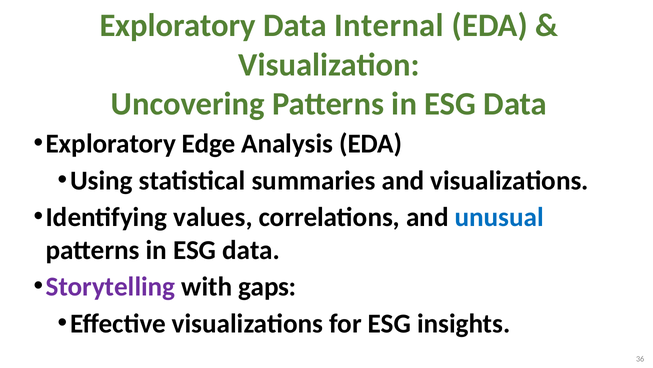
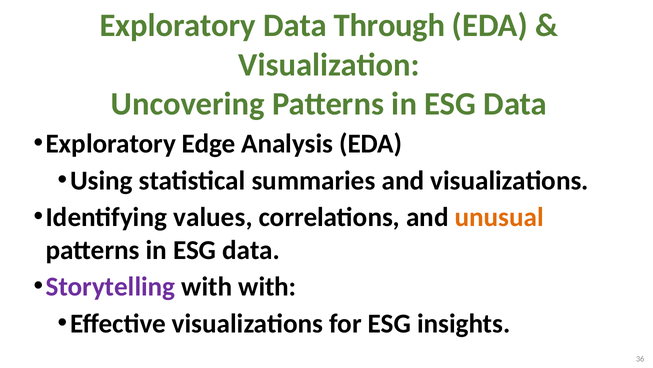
Internal: Internal -> Through (389, 26)
unusual colour: blue -> orange (499, 217)
with gaps: gaps -> with (267, 286)
